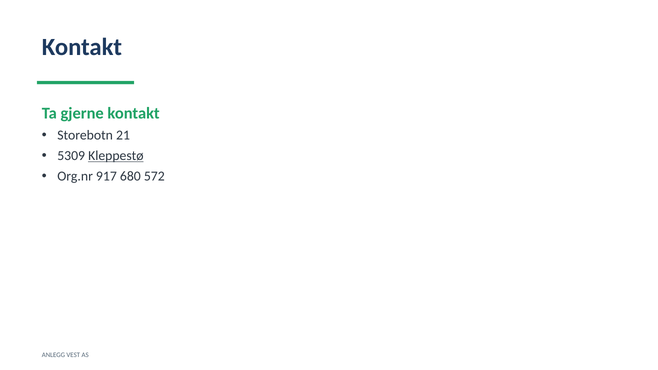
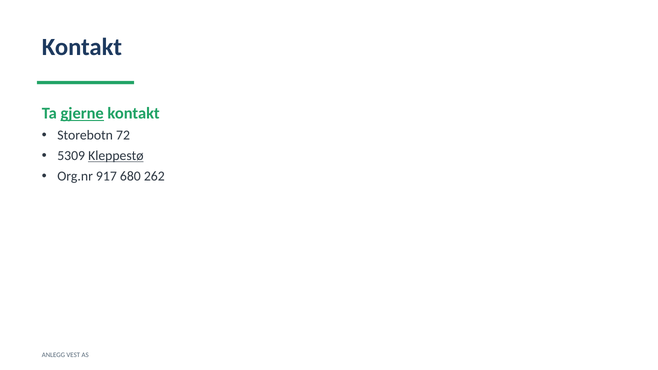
gjerne underline: none -> present (82, 113)
21: 21 -> 72 (123, 135)
572: 572 -> 262 (154, 176)
